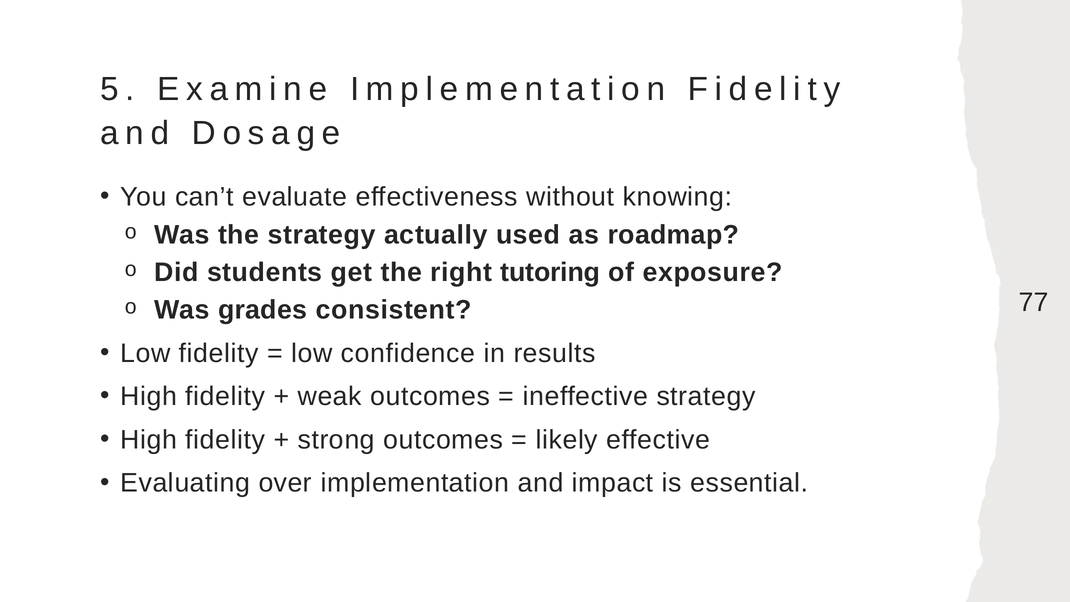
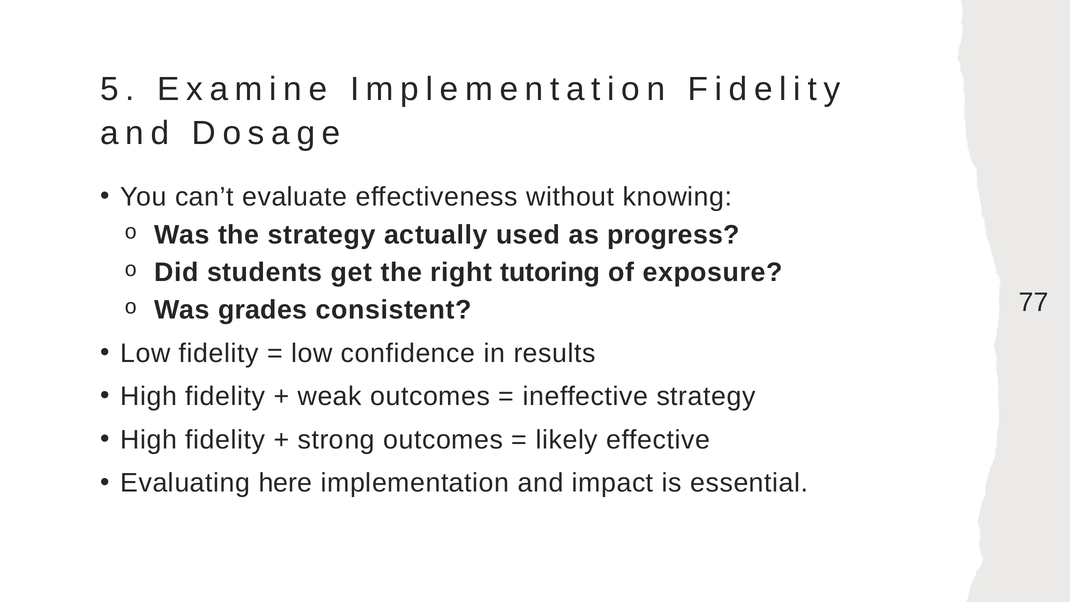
roadmap: roadmap -> progress (673, 235)
over: over -> here (285, 483)
